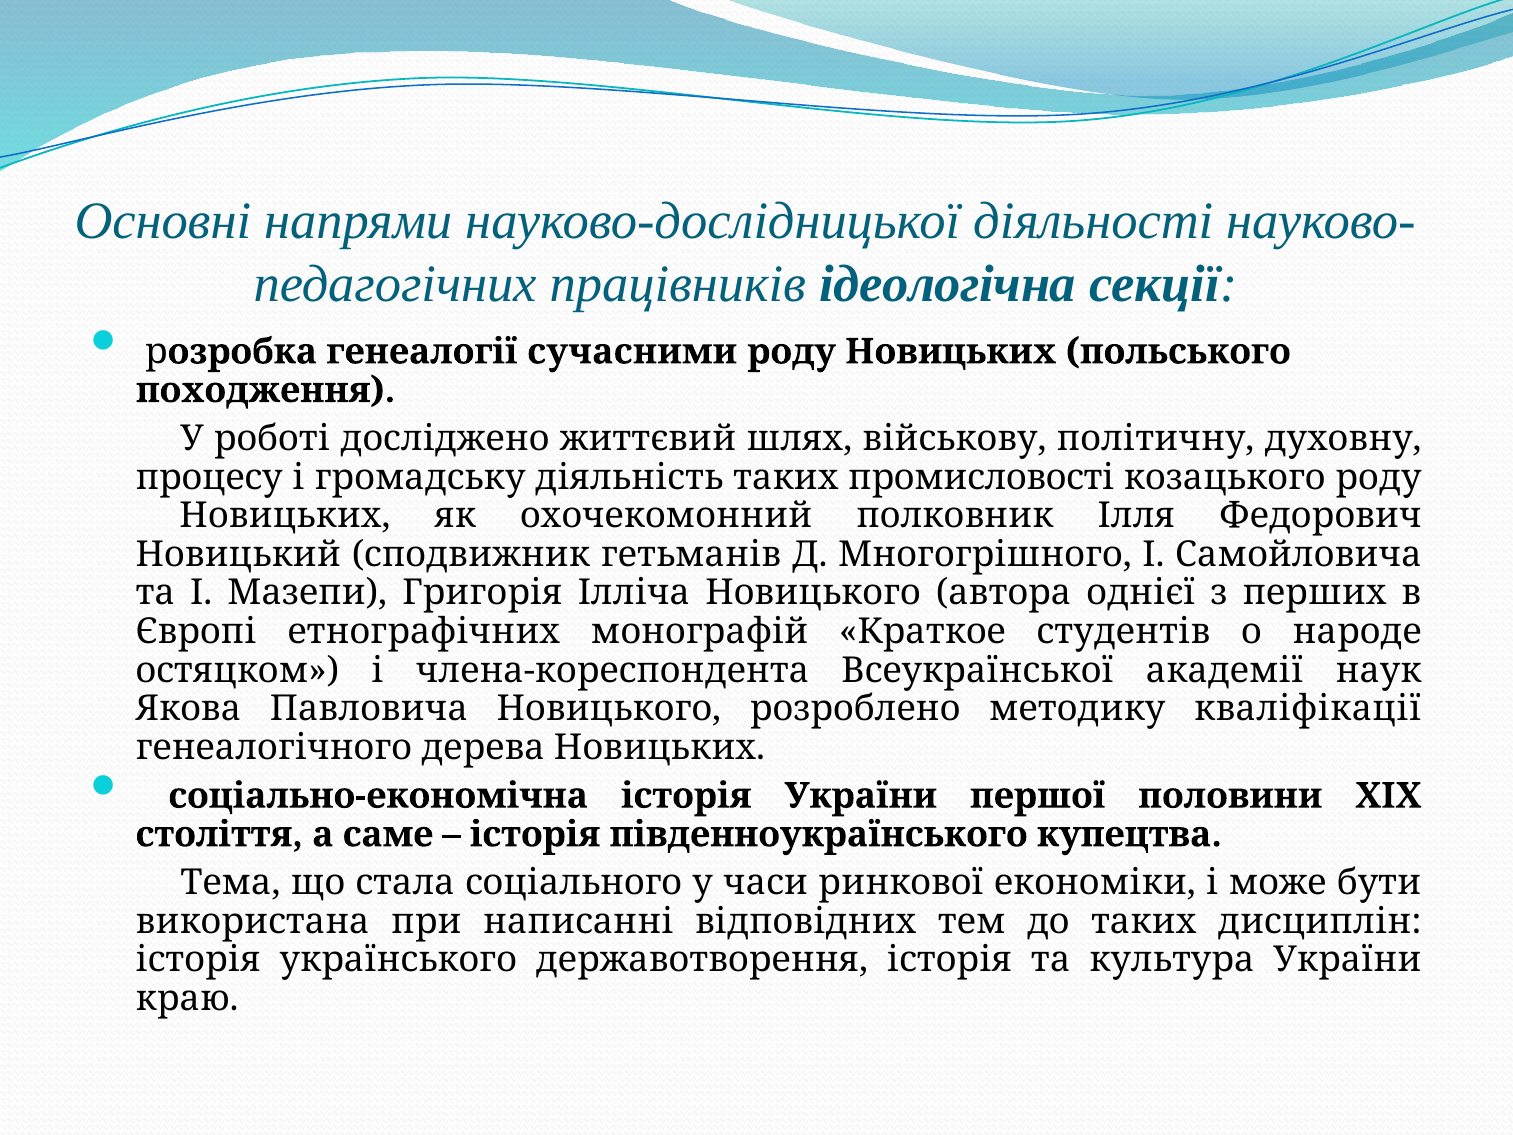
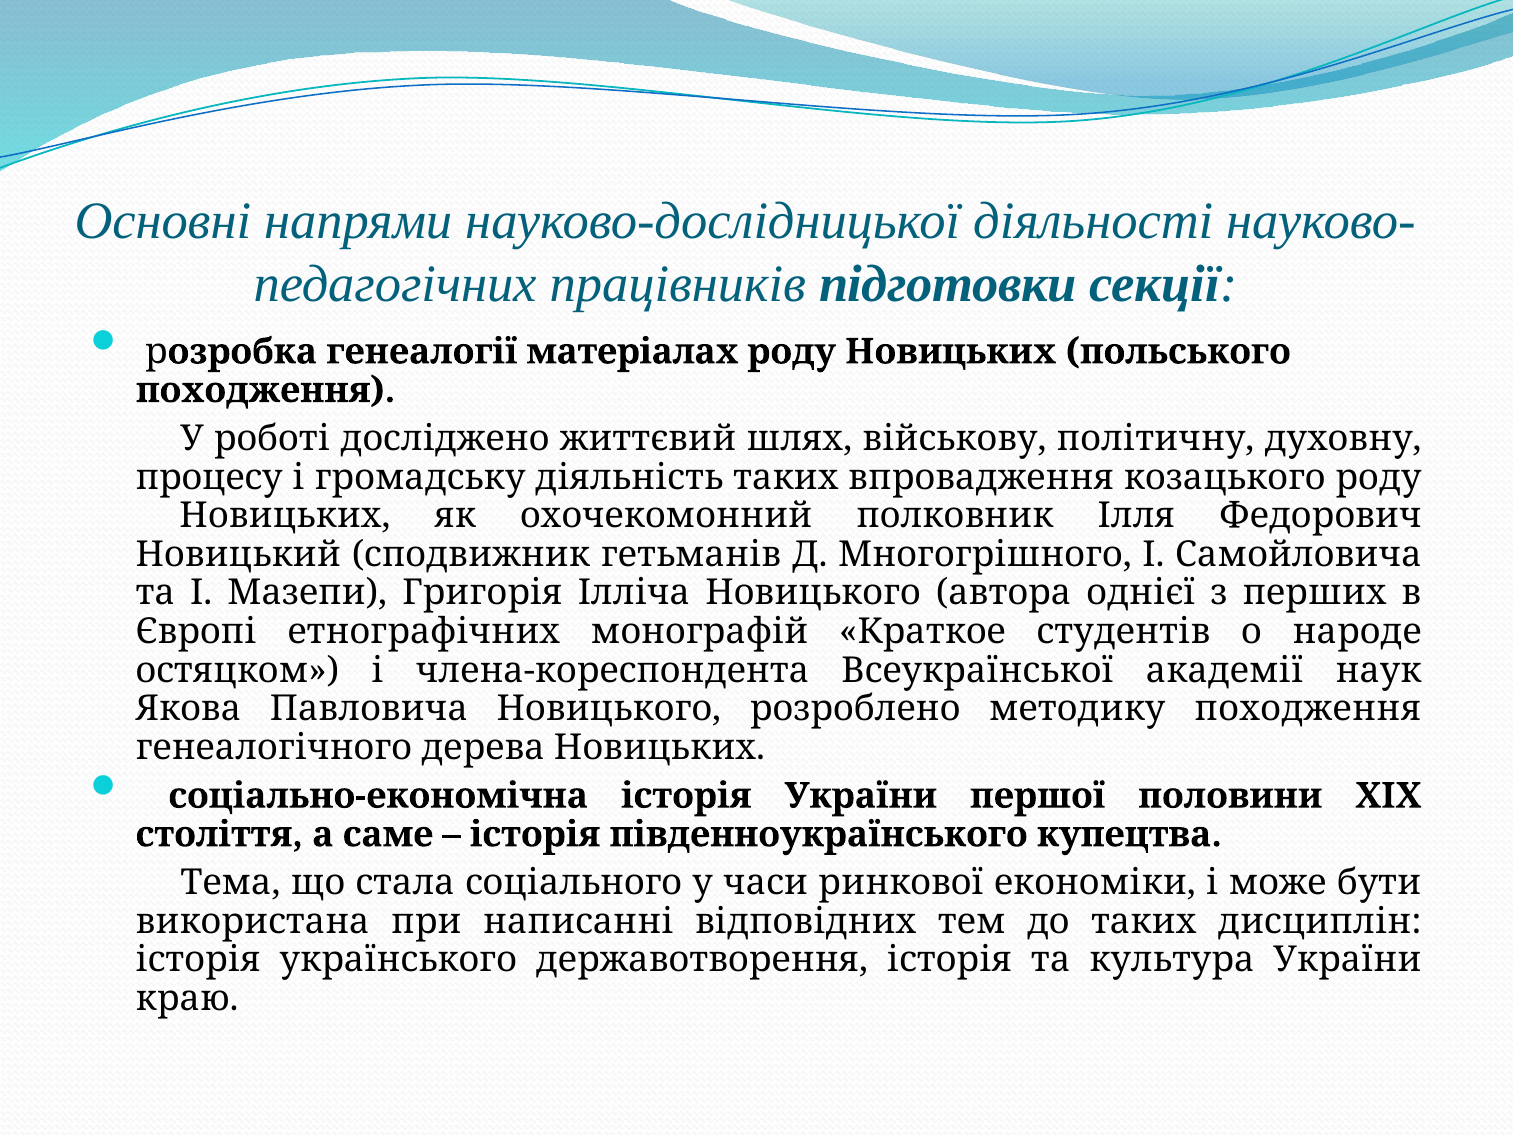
ідеологічна: ідеологічна -> підготовки (948, 284)
сучасними: сучасними -> матеріалах (633, 352)
промисловості: промисловості -> впровадження (981, 477)
методику кваліфікації: кваліфікації -> походження (1308, 709)
